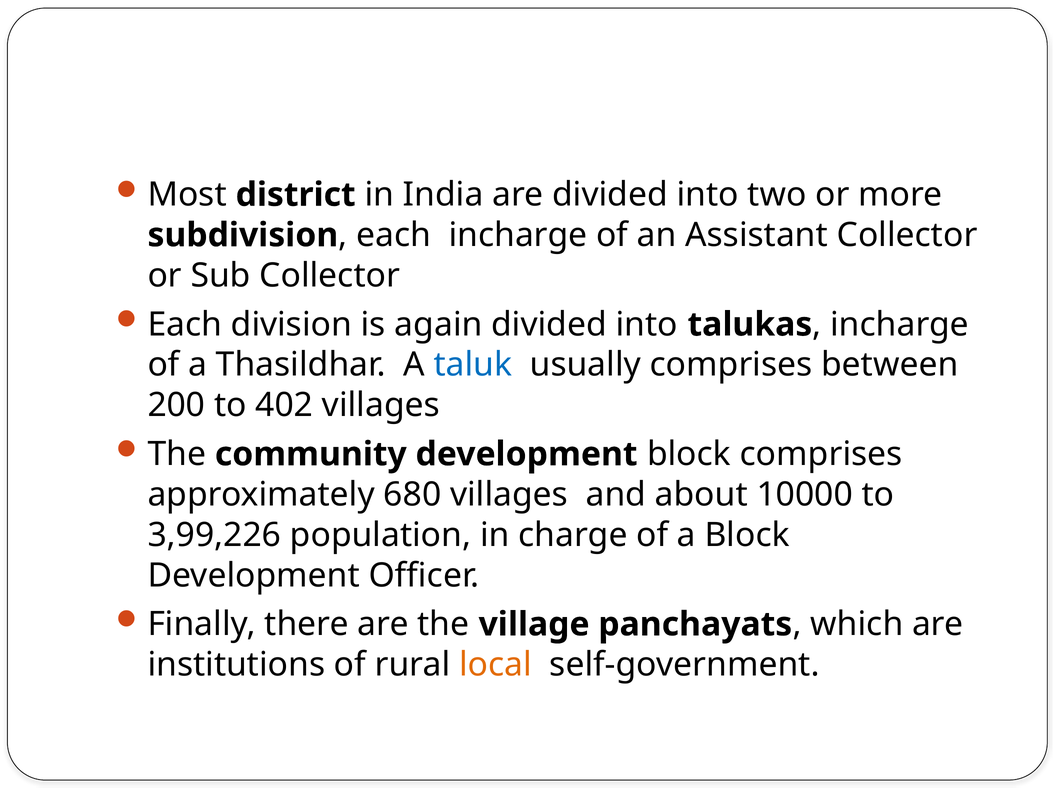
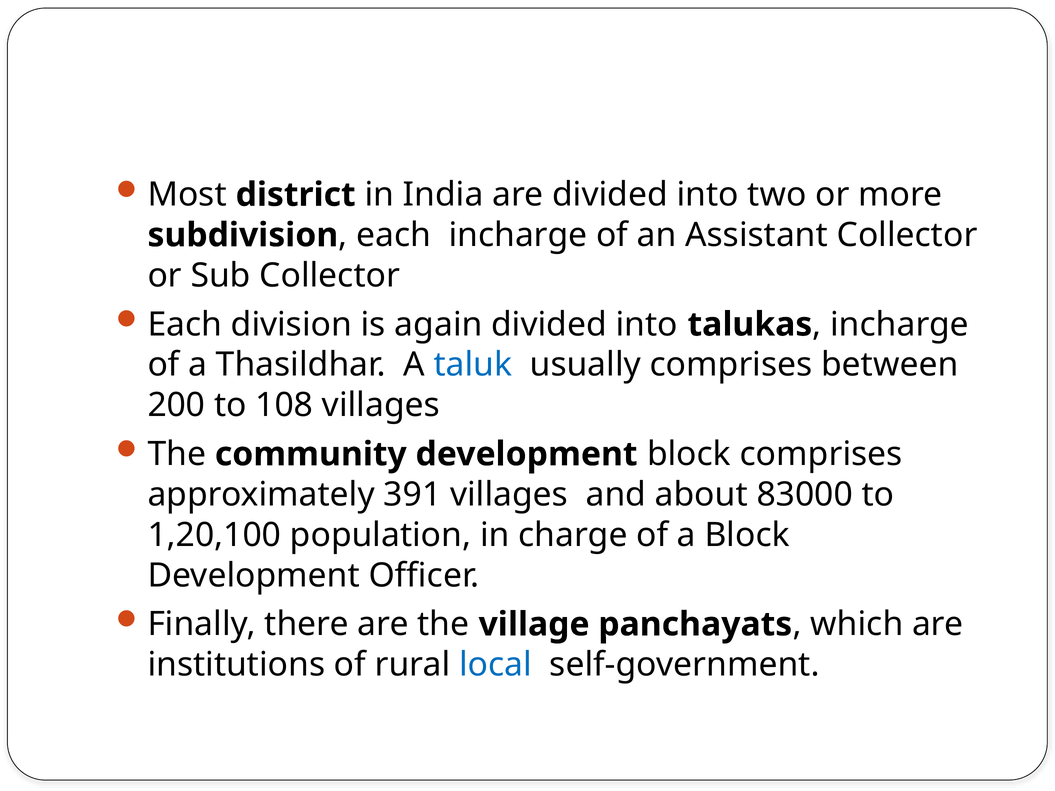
402: 402 -> 108 (284, 405)
680: 680 -> 391 (412, 495)
10000: 10000 -> 83000 (805, 495)
3,99,226: 3,99,226 -> 1,20,100 (214, 535)
local colour: orange -> blue (496, 665)
